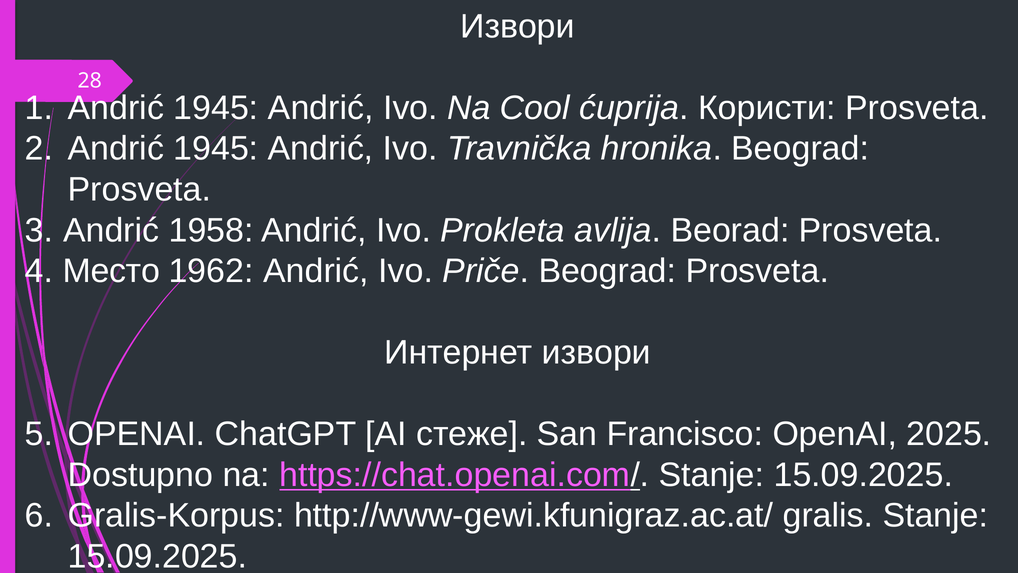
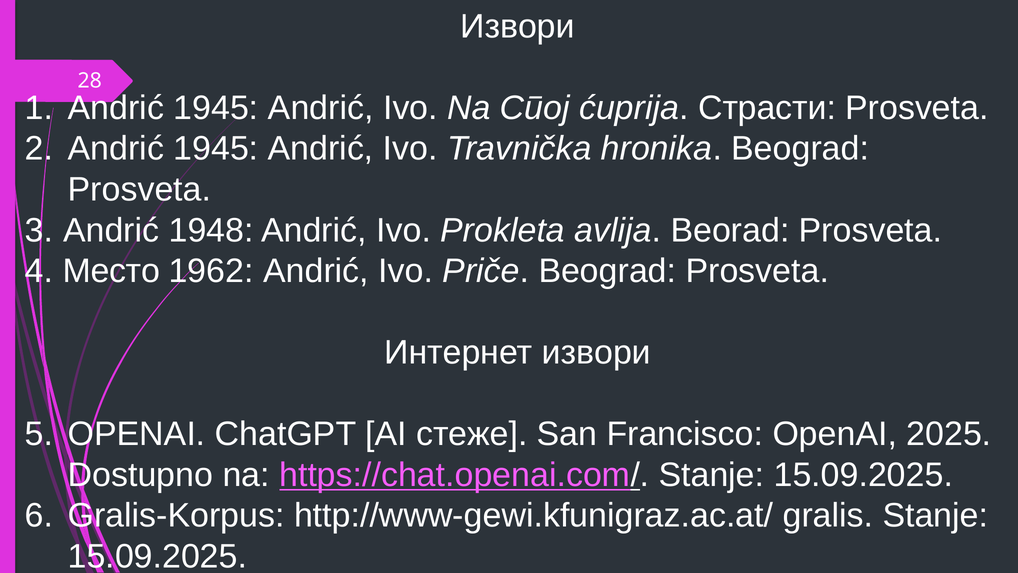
Cool: Cool -> Спој (535, 108)
Користи: Користи -> Страсти (767, 108)
1958: 1958 -> 1948 (211, 230)
